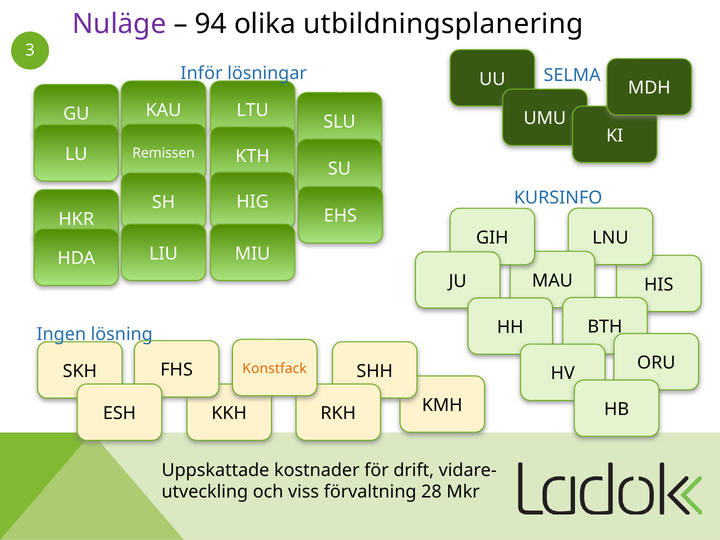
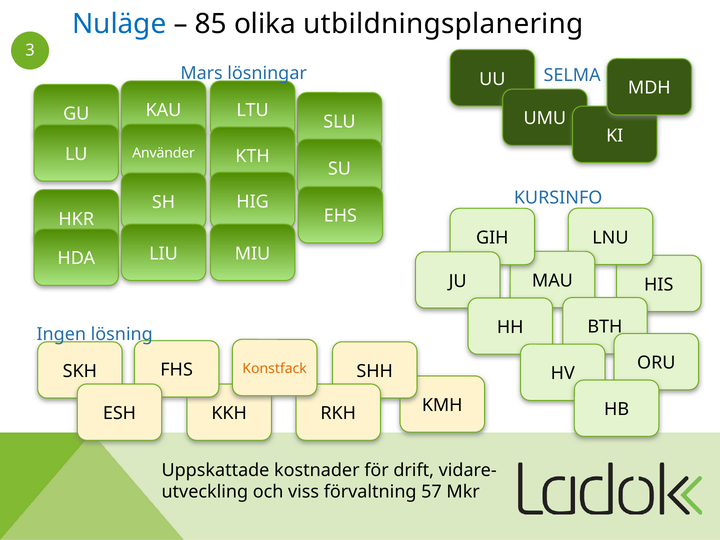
Nuläge colour: purple -> blue (119, 24)
94: 94 -> 85 (211, 24)
Inför: Inför -> Mars (202, 73)
Remissen: Remissen -> Använder (164, 153)
28: 28 -> 57 (432, 492)
